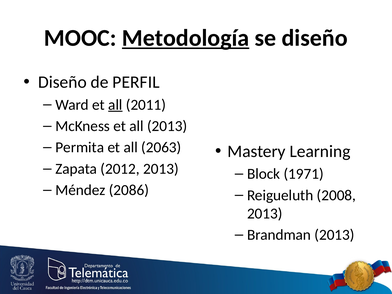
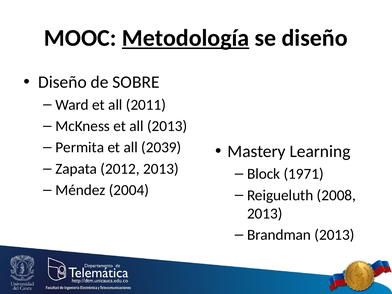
PERFIL: PERFIL -> SOBRE (136, 82)
all underline: present -> none (115, 105)
2063: 2063 -> 2039 (161, 147)
2086: 2086 -> 2004 (129, 190)
